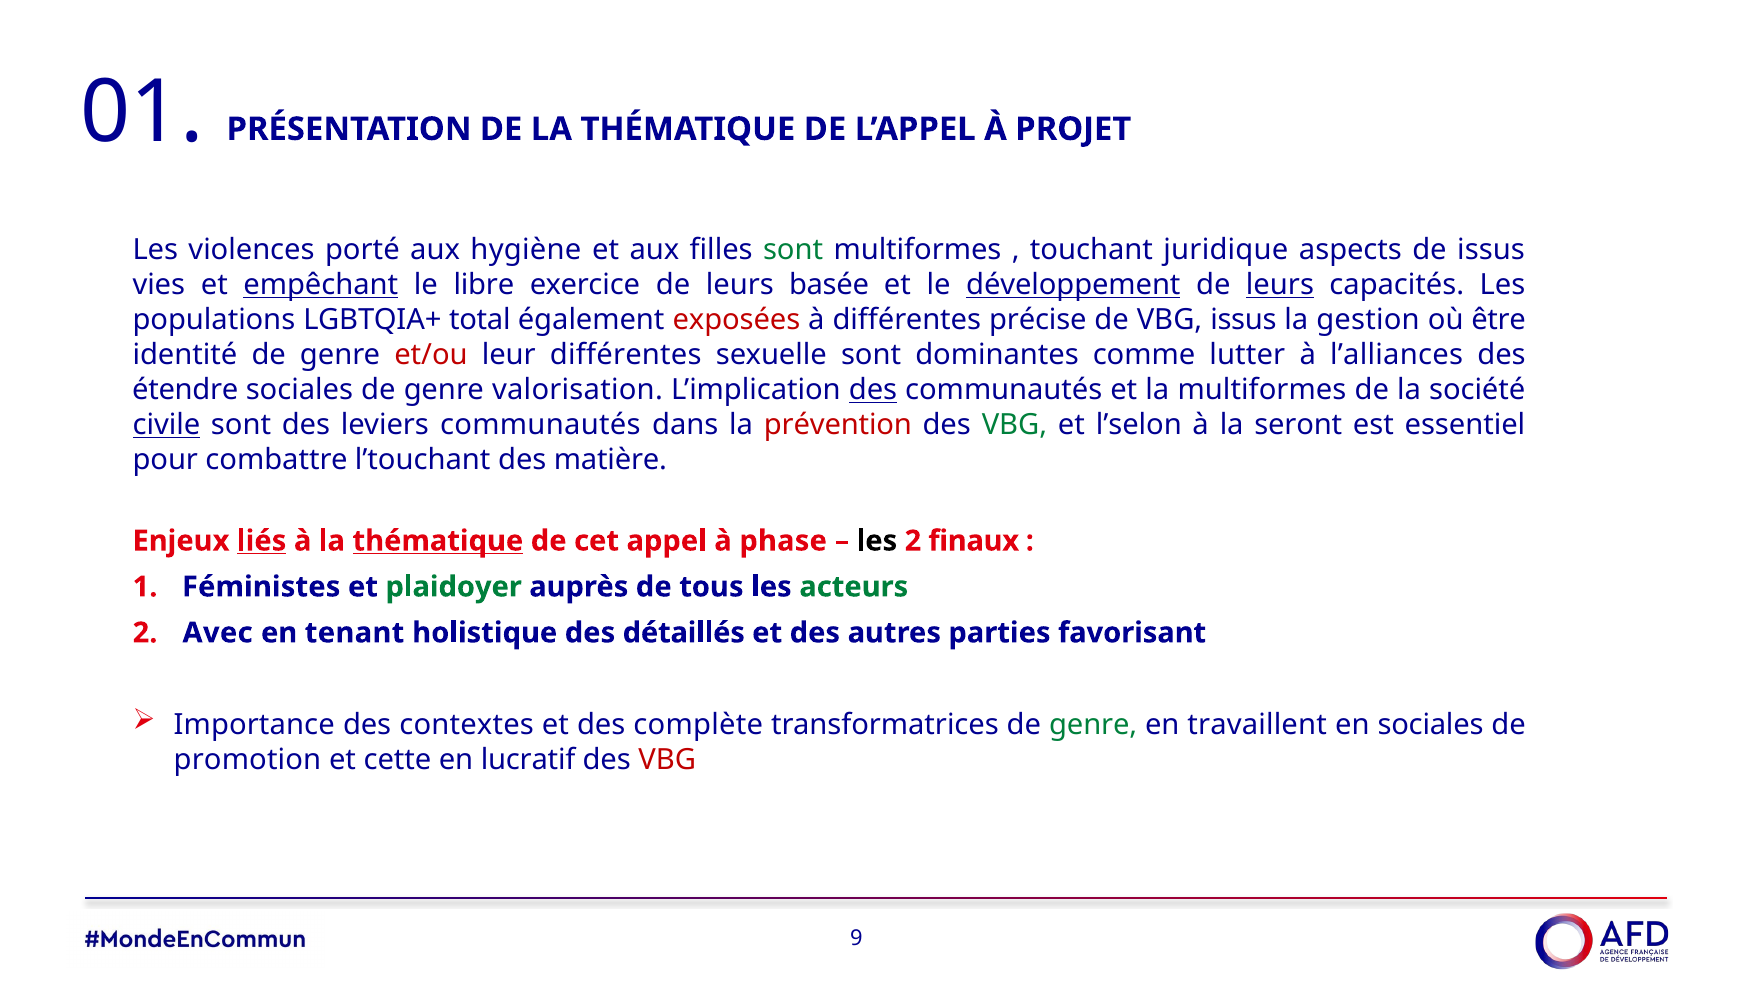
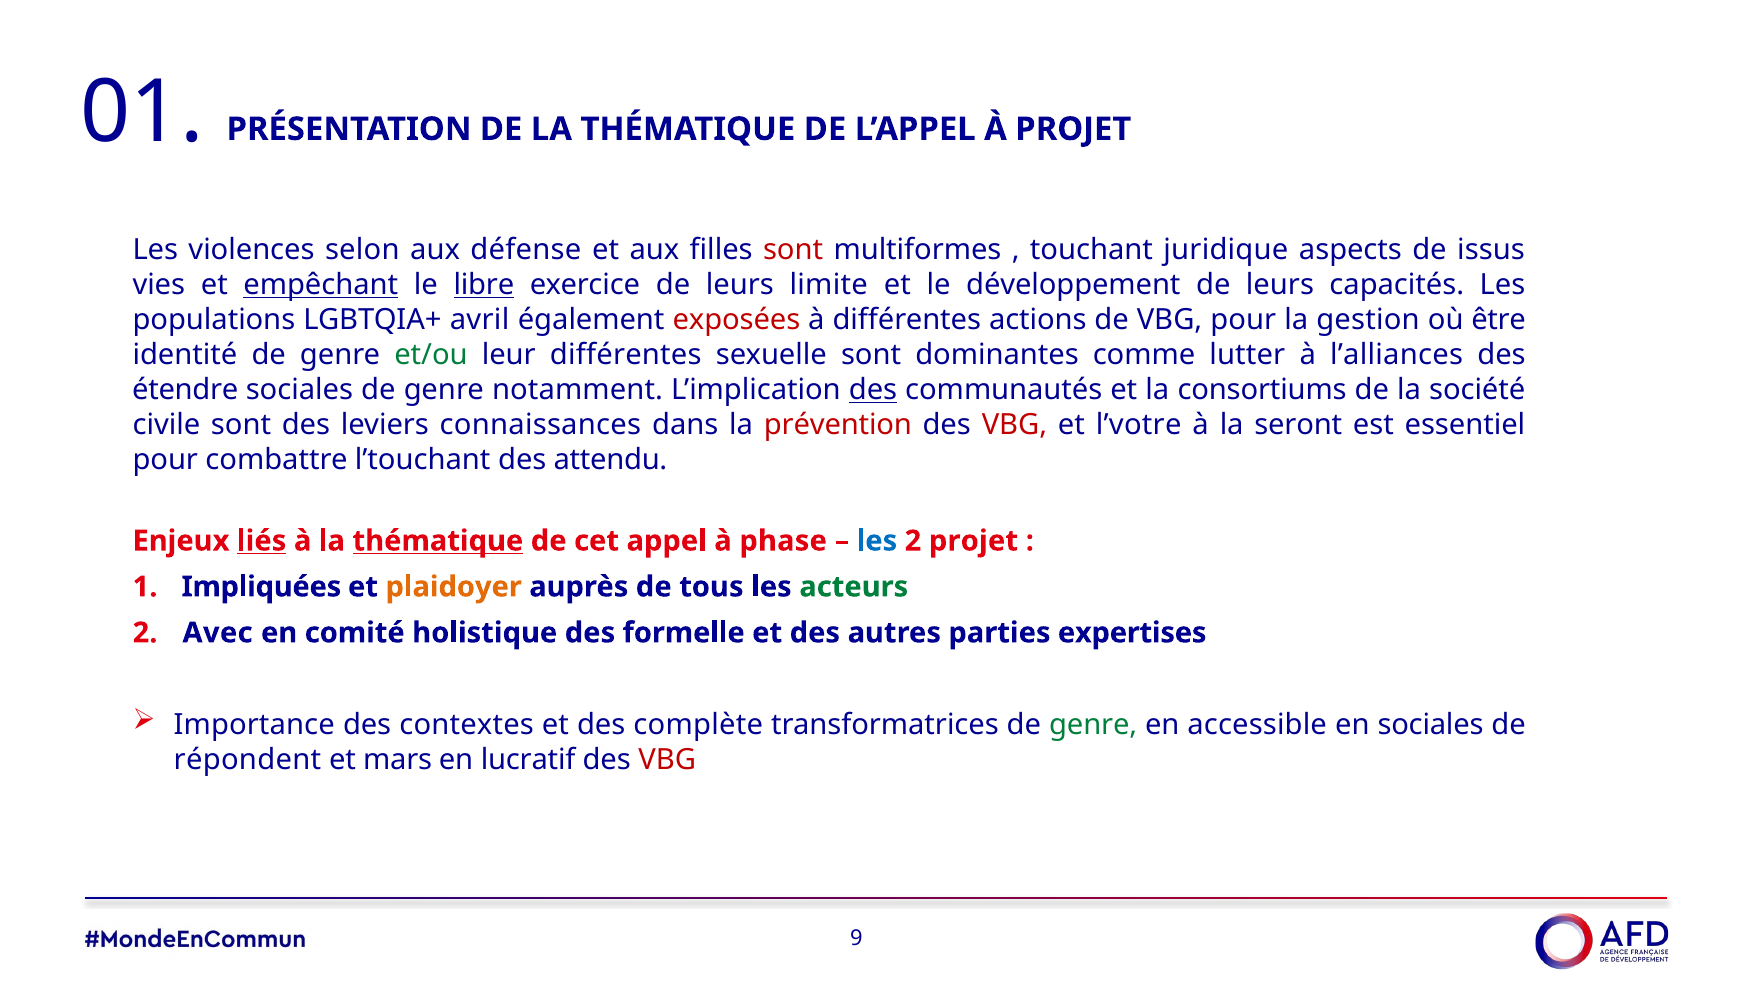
porté: porté -> selon (362, 250)
hygiène: hygiène -> défense (526, 250)
sont colour: green -> red (793, 250)
libre underline: none -> present (484, 285)
basée: basée -> limite (829, 285)
développement underline: present -> none (1073, 285)
leurs underline: present -> none (1280, 285)
total: total -> avril (480, 320)
précise: précise -> actions (1038, 320)
VBG issus: issus -> pour (1243, 320)
et/ou colour: red -> green (431, 355)
valorisation: valorisation -> notamment (578, 390)
la multiformes: multiformes -> consortiums (1262, 390)
civile underline: present -> none (166, 425)
leviers communautés: communautés -> connaissances (540, 425)
VBG colour: green -> red (1014, 425)
l’selon: l’selon -> l’votre (1139, 425)
matière: matière -> attendu (610, 460)
les colour: black -> blue (877, 541)
2 finaux: finaux -> projet (973, 541)
Féministes: Féministes -> Impliquées (261, 587)
plaidoyer colour: green -> orange (454, 587)
tenant: tenant -> comité (355, 633)
détaillés: détaillés -> formelle (684, 633)
favorisant: favorisant -> expertises (1132, 633)
travaillent: travaillent -> accessible (1257, 725)
promotion: promotion -> répondent (247, 760)
cette: cette -> mars (398, 760)
